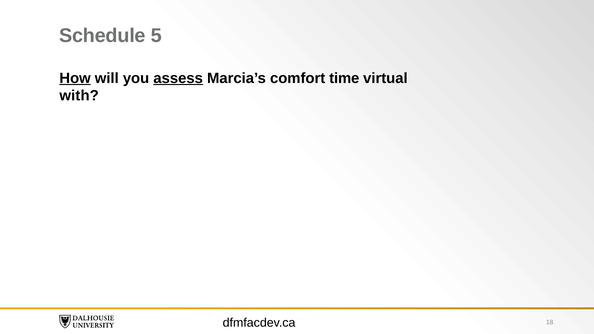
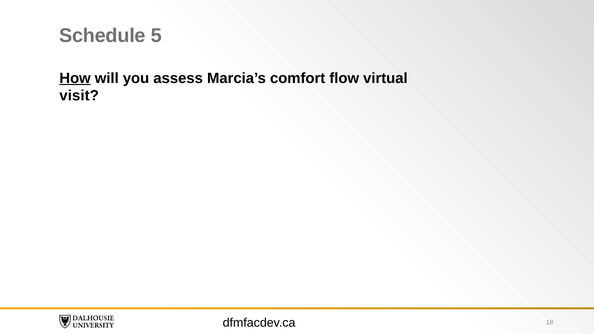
assess underline: present -> none (178, 78)
time: time -> flow (344, 78)
with: with -> visit (79, 96)
